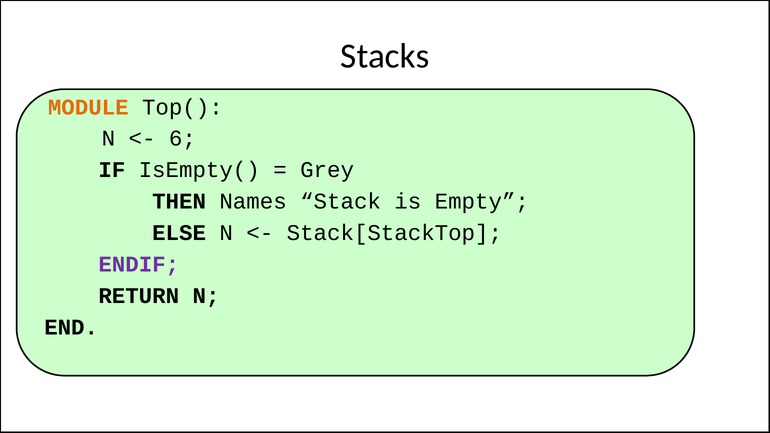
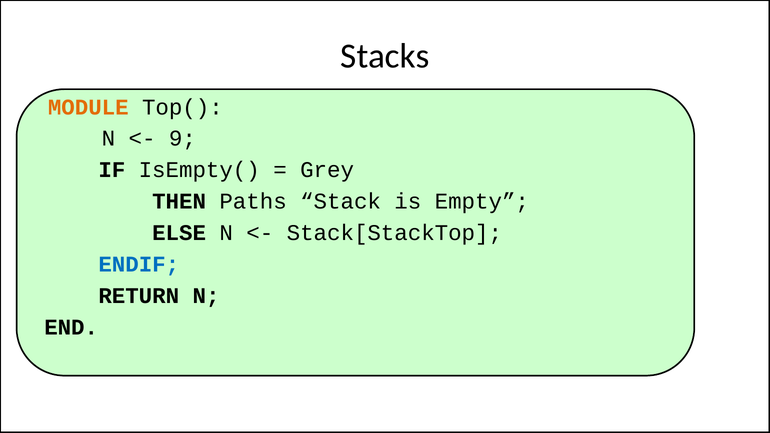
6: 6 -> 9 (182, 139)
Names: Names -> Paths (253, 202)
ENDIF colour: purple -> blue (139, 265)
